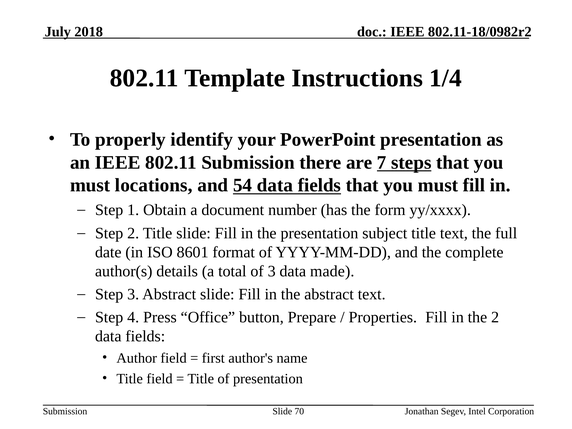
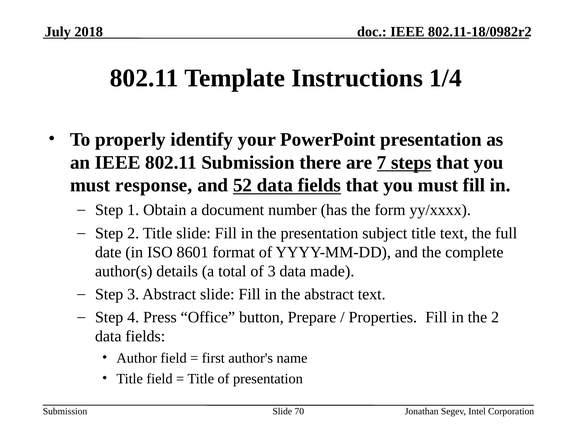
locations: locations -> response (154, 185)
54: 54 -> 52 (243, 185)
